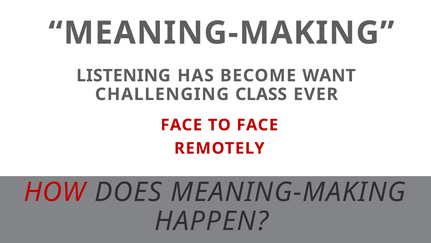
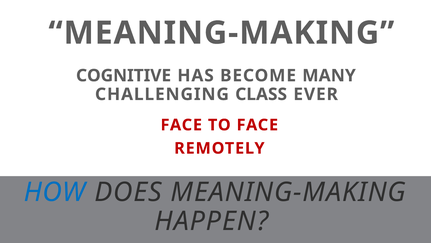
LISTENING: LISTENING -> COGNITIVE (124, 75)
WANT: WANT -> MANY (329, 75)
HOW colour: red -> blue (54, 192)
